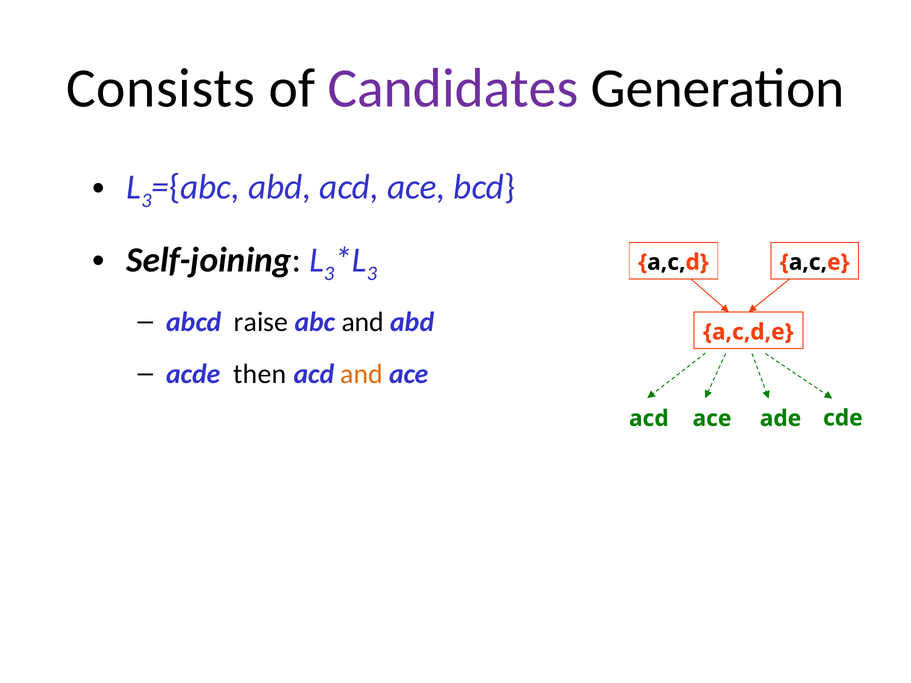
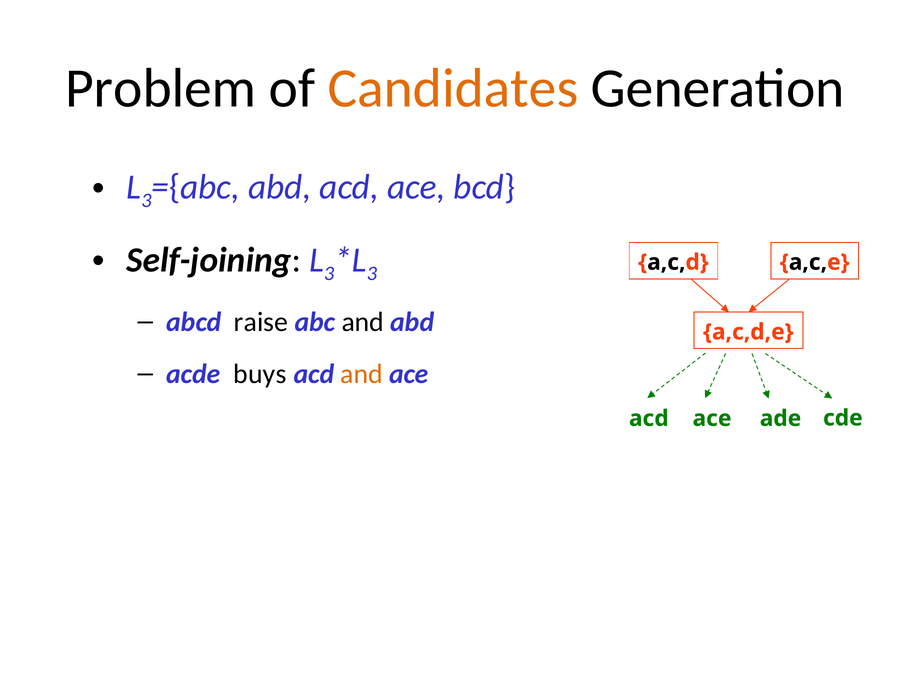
Consists: Consists -> Problem (161, 88)
Candidates colour: purple -> orange (453, 88)
then: then -> buys (260, 374)
